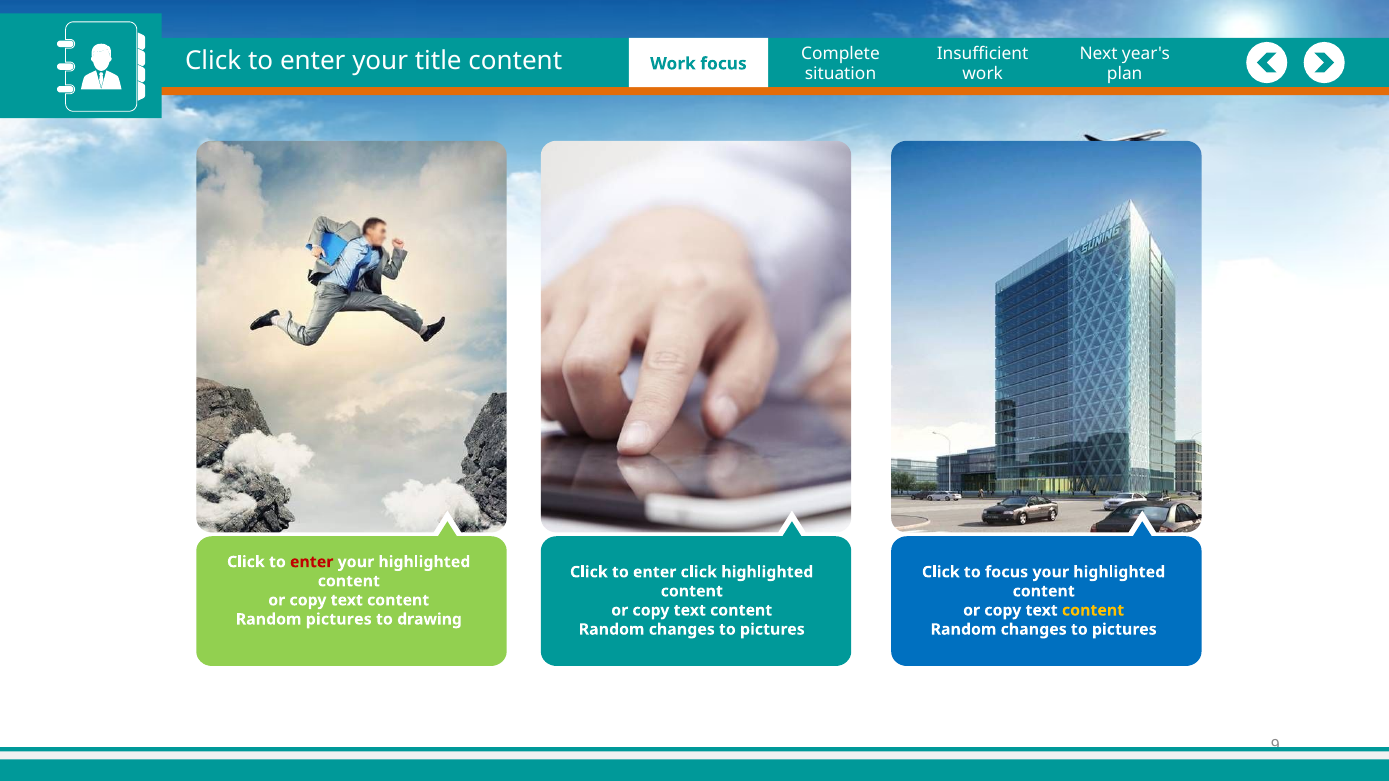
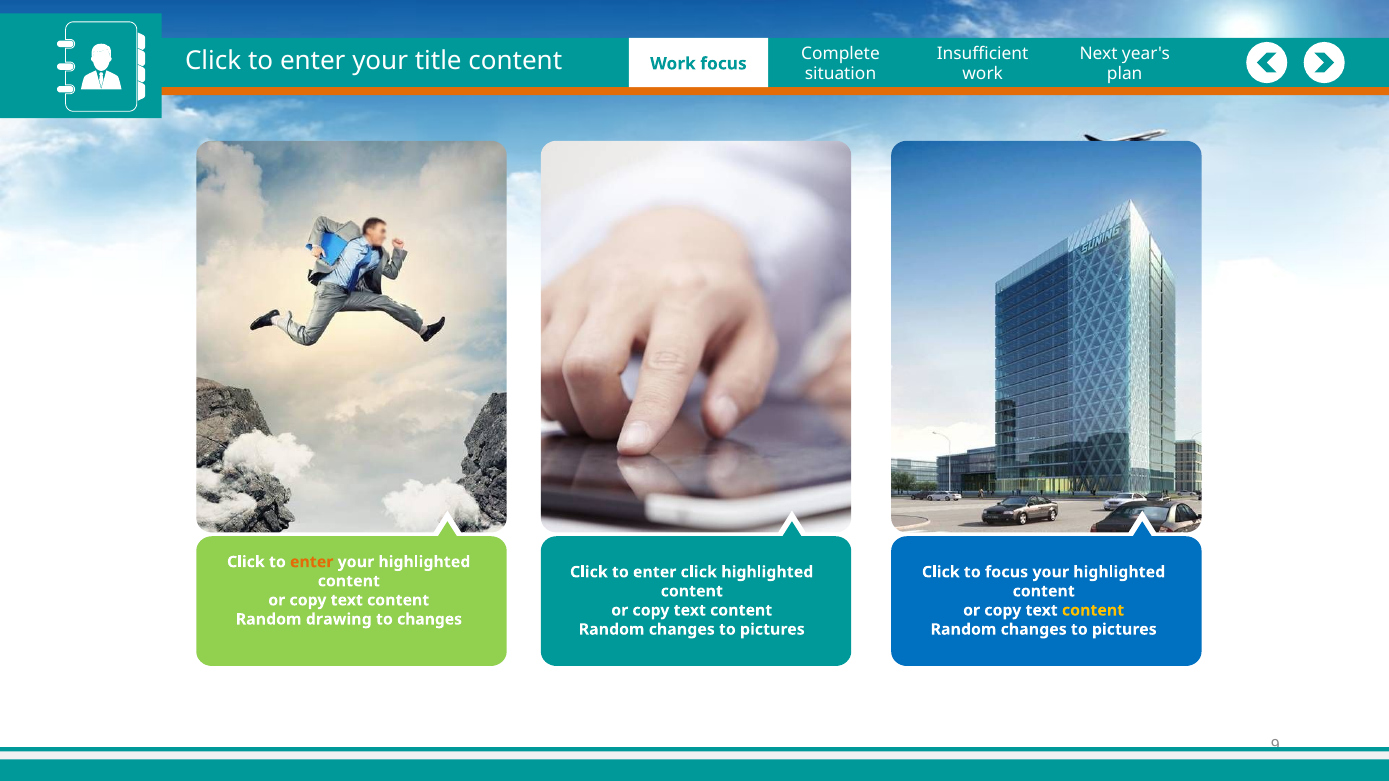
enter colour: red -> orange (312, 562)
Random pictures: pictures -> drawing (339, 619)
to drawing: drawing -> changes (430, 619)
